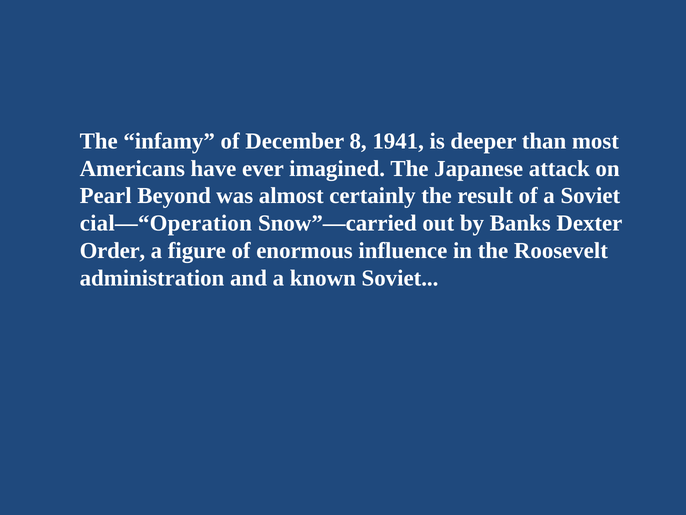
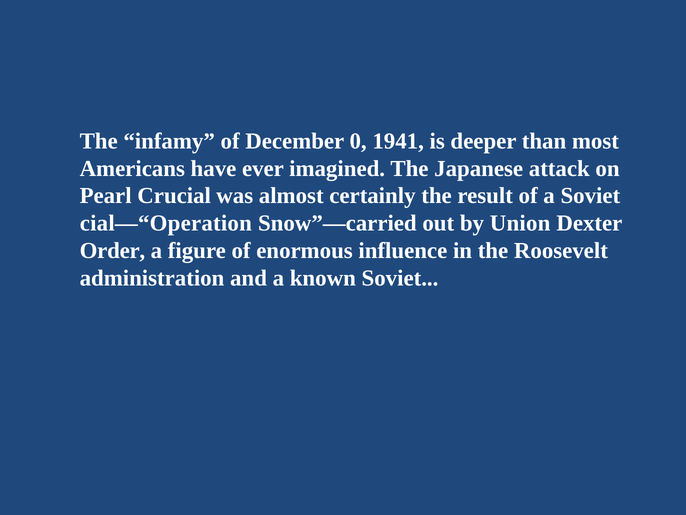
8: 8 -> 0 (358, 141)
Beyond: Beyond -> Crucial (174, 196)
Banks: Banks -> Union (520, 223)
